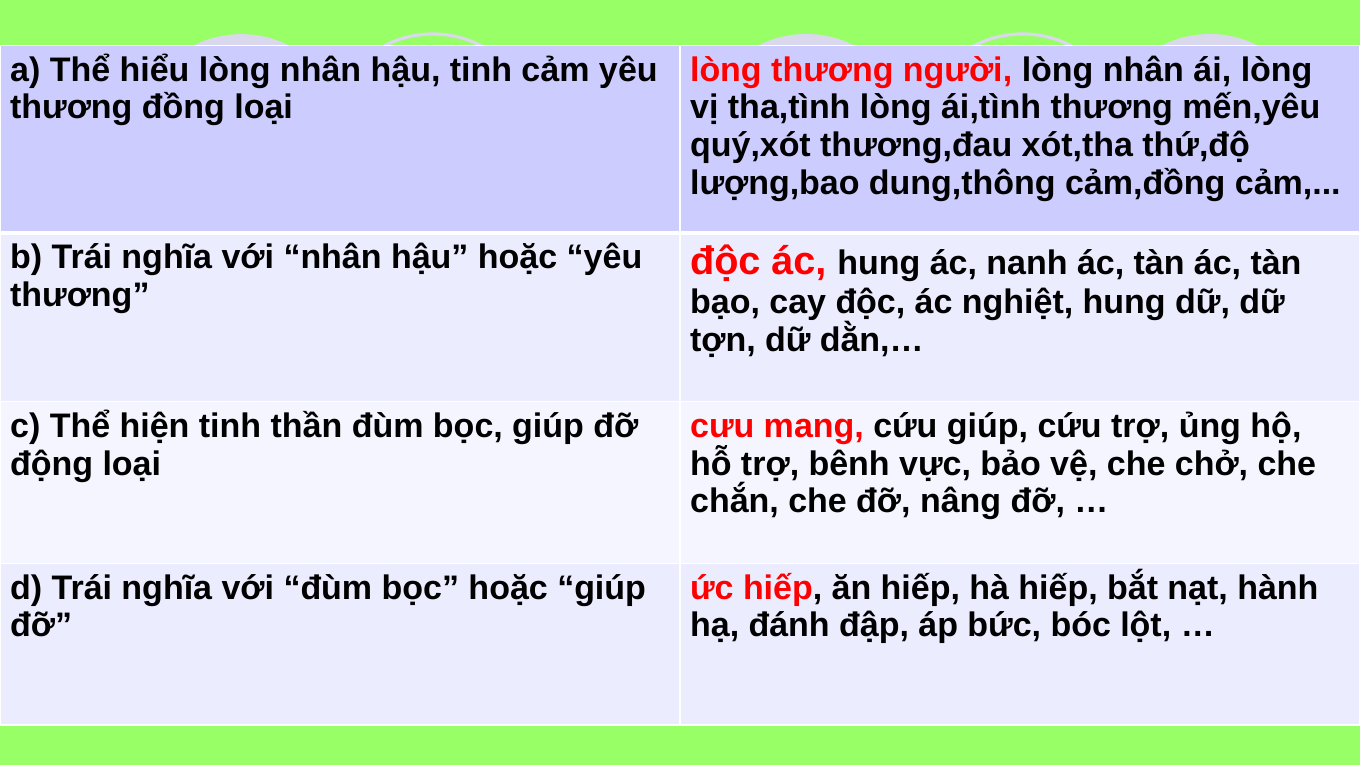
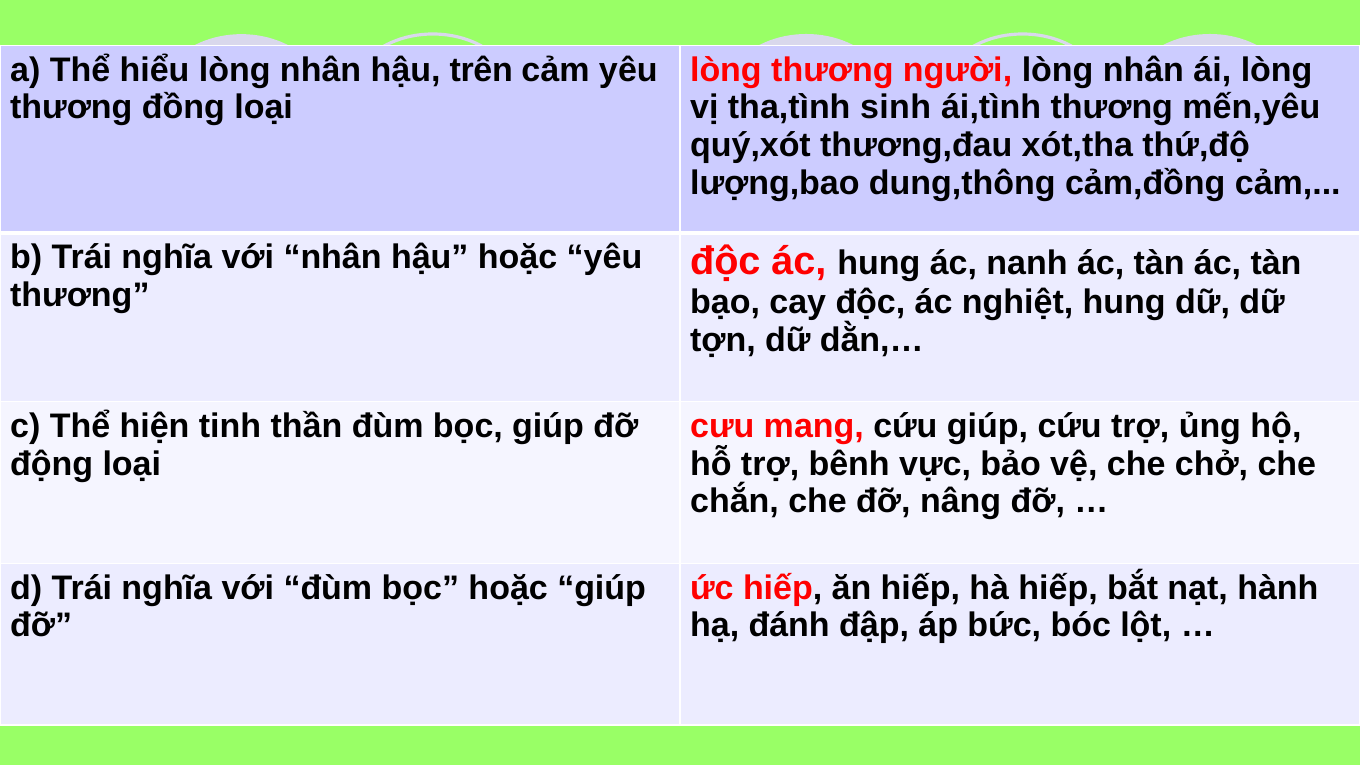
hậu tinh: tinh -> trên (481, 70)
tha,tình lòng: lòng -> sinh (896, 108)
